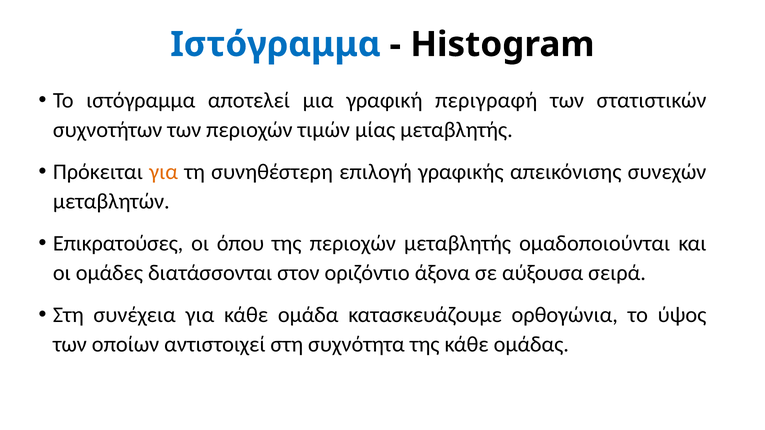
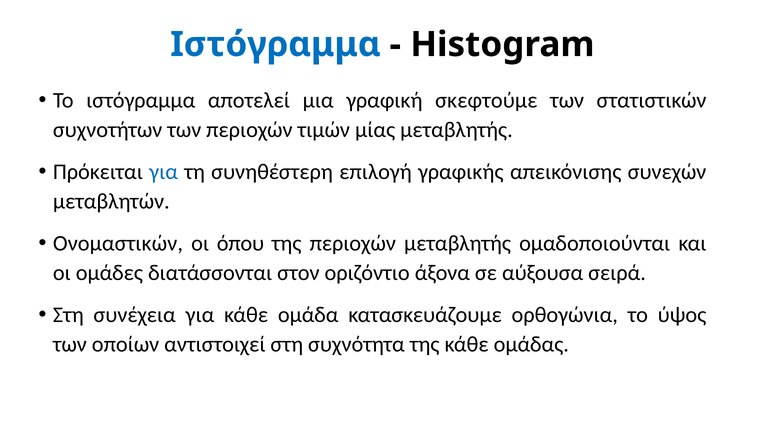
περιγραφή: περιγραφή -> σκεφτούμε (486, 101)
για colour: orange -> blue (164, 172)
Επικρατούσες: Επικρατούσες -> Ονομαστικών (118, 244)
